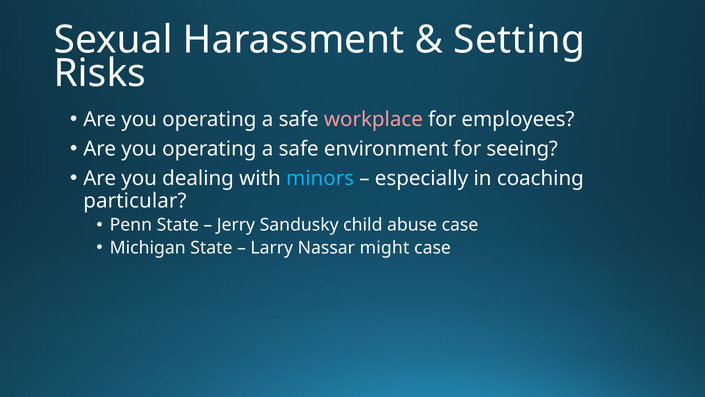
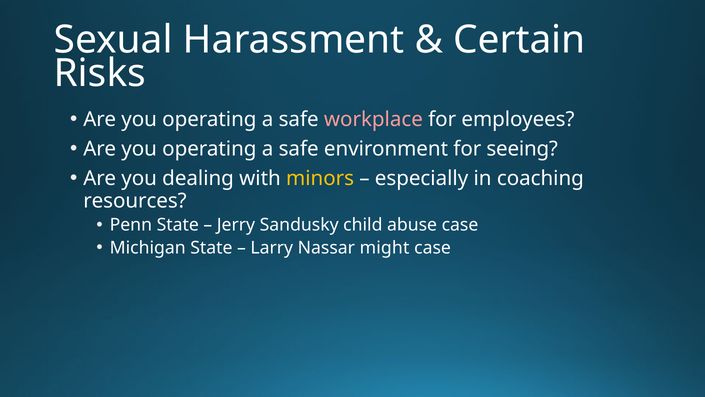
Setting: Setting -> Certain (519, 40)
minors colour: light blue -> yellow (320, 178)
particular: particular -> resources (135, 201)
